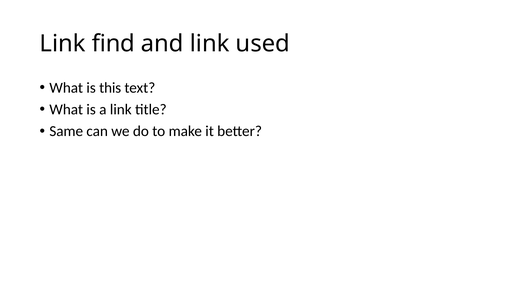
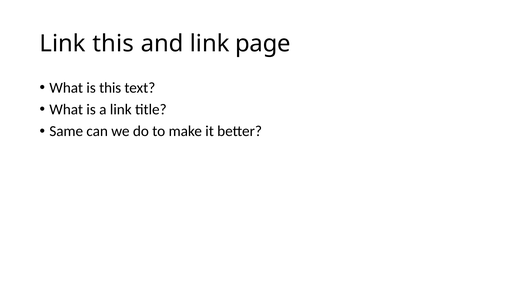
Link find: find -> this (113, 44)
used: used -> page (263, 44)
